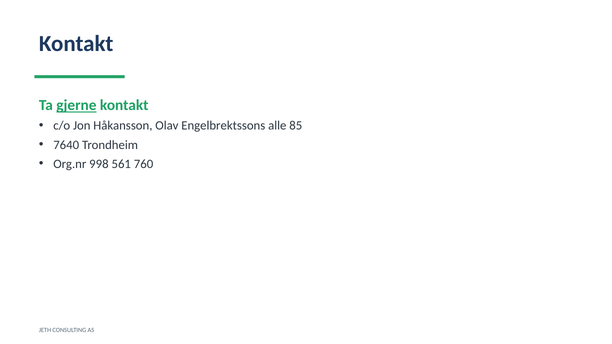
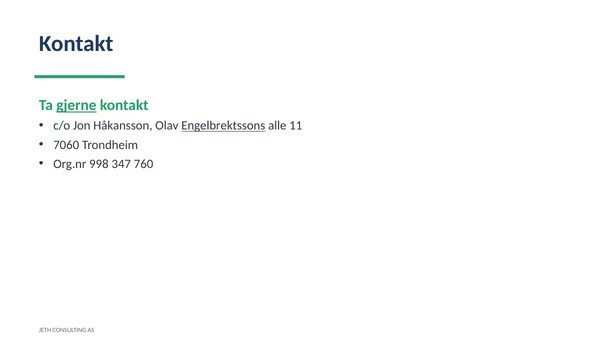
Engelbrektssons underline: none -> present (223, 126)
85: 85 -> 11 (296, 126)
7640: 7640 -> 7060 (66, 145)
561: 561 -> 347 (121, 164)
